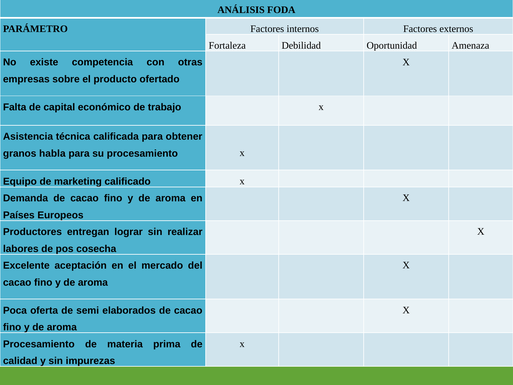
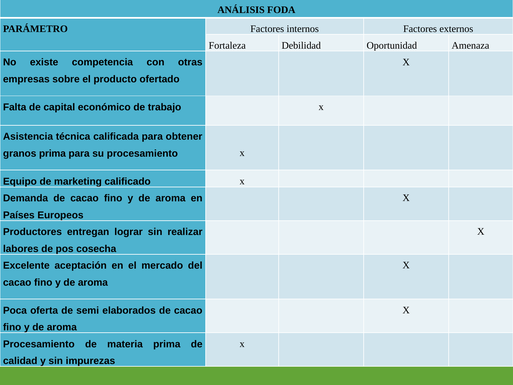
granos habla: habla -> prima (52, 153)
